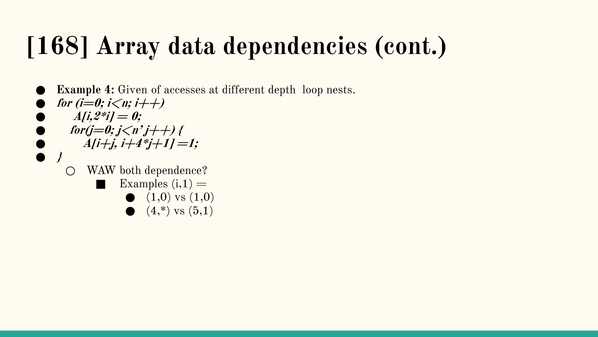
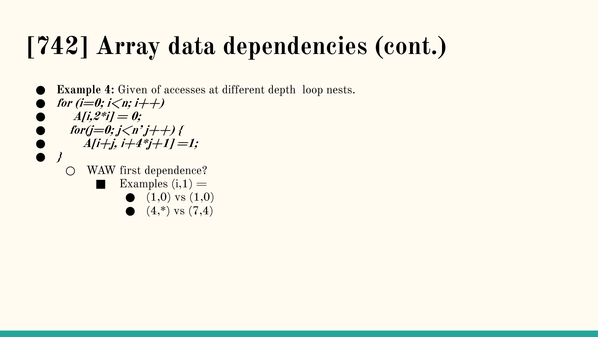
168: 168 -> 742 (58, 46)
both: both -> first (130, 170)
5,1: 5,1 -> 7,4 (201, 210)
